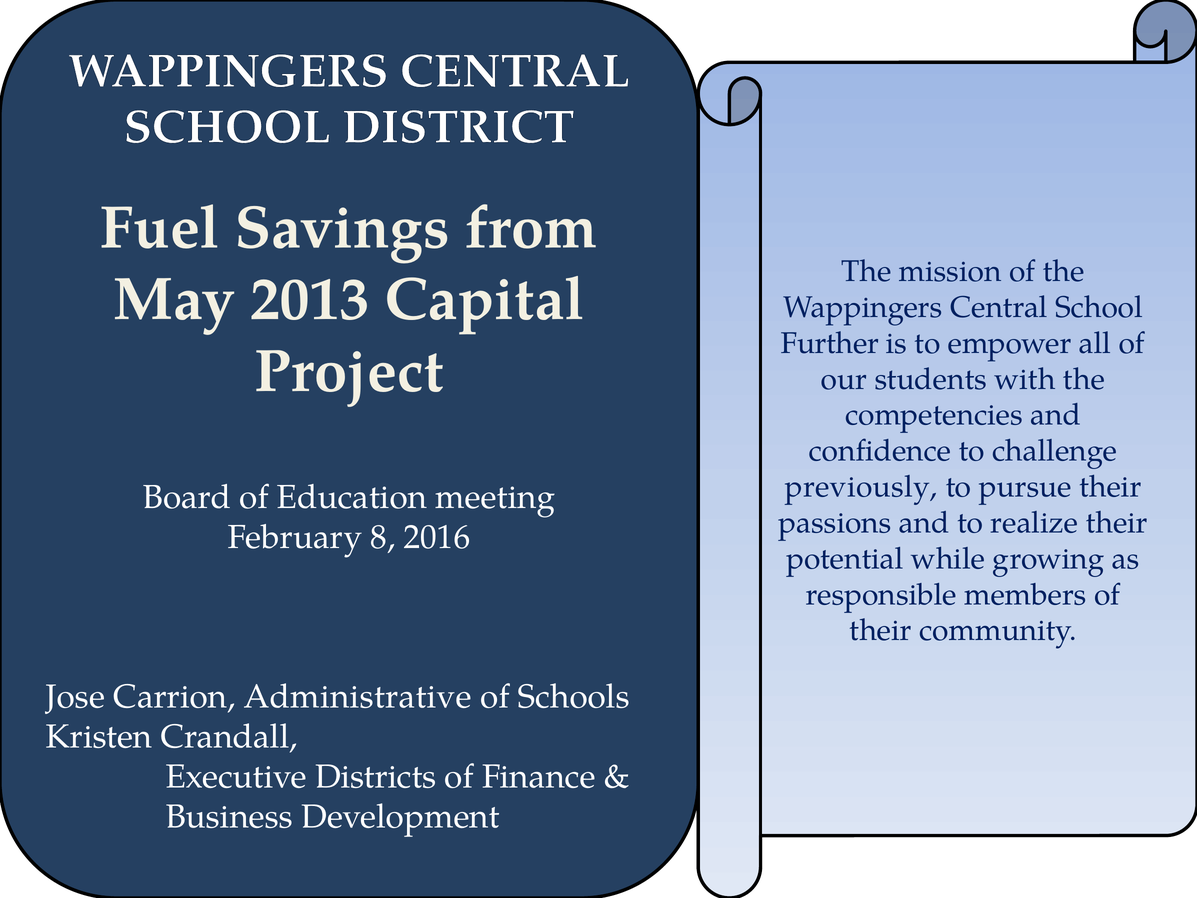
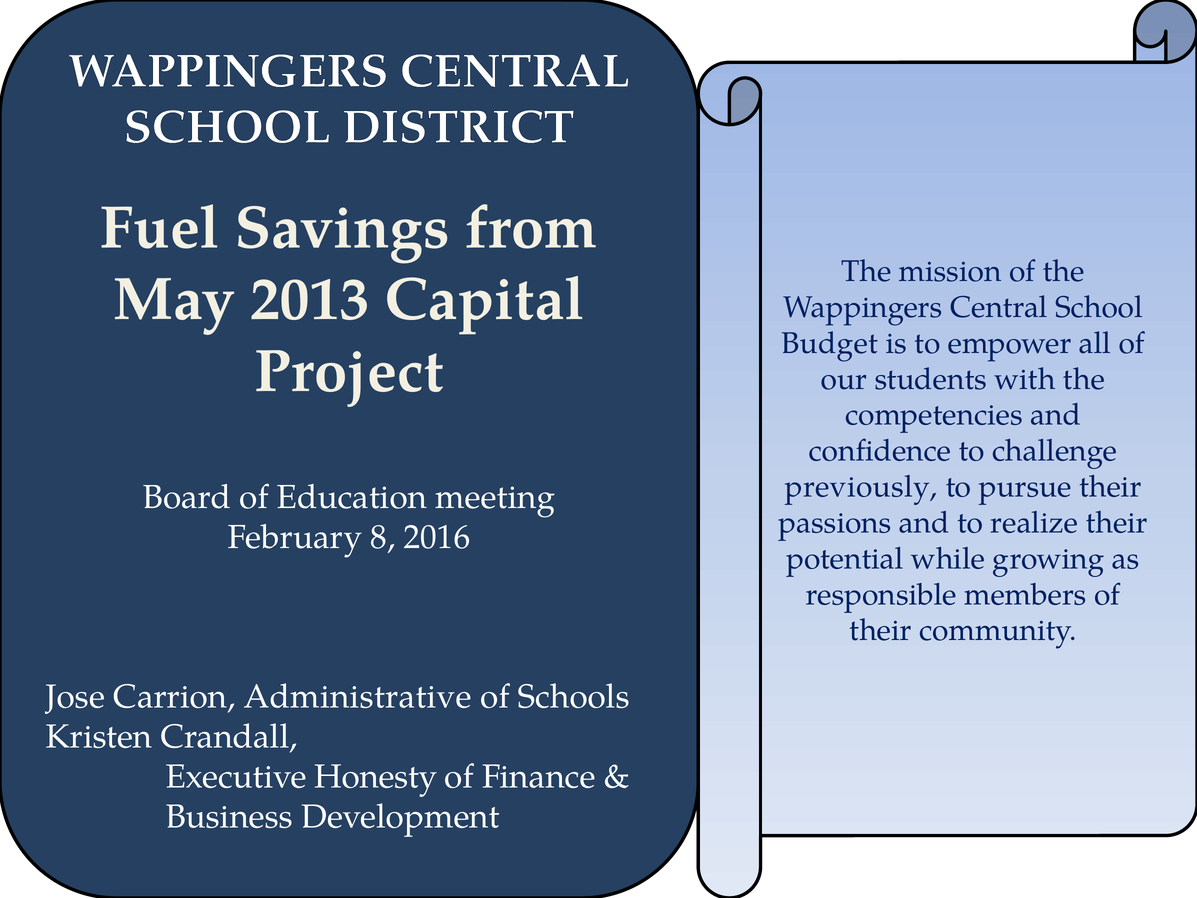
Further: Further -> Budget (830, 343)
Districts: Districts -> Honesty (376, 777)
